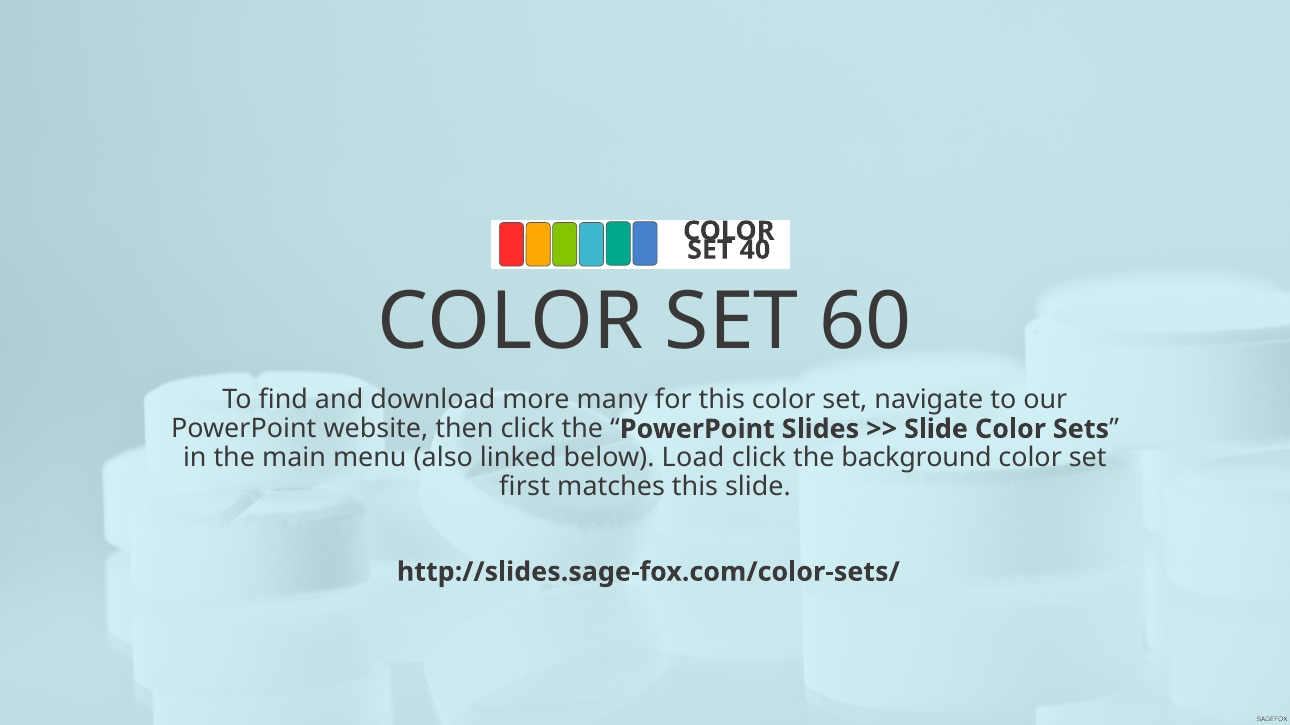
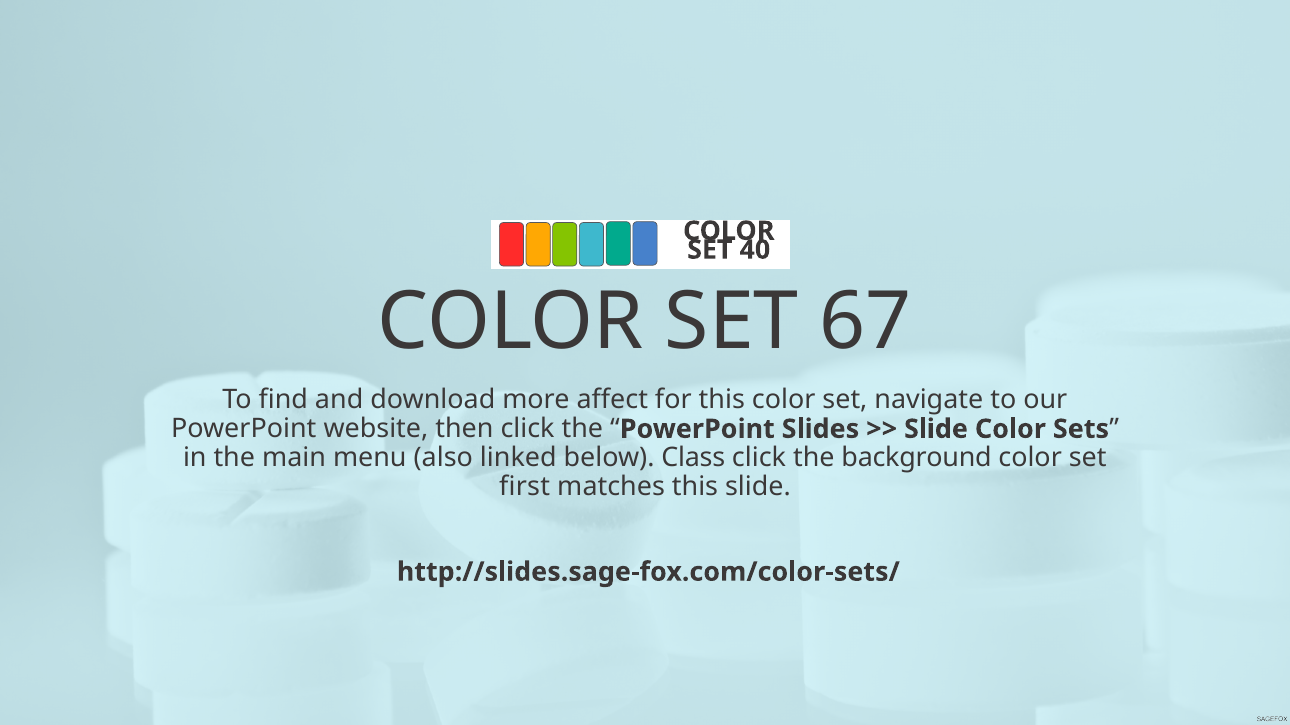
60: 60 -> 67 (866, 322)
many: many -> affect (612, 400)
Load: Load -> Class (693, 458)
